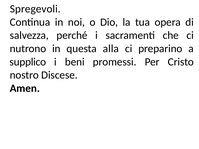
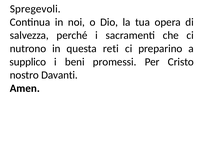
alla: alla -> reti (111, 49)
Discese: Discese -> Davanti (59, 75)
